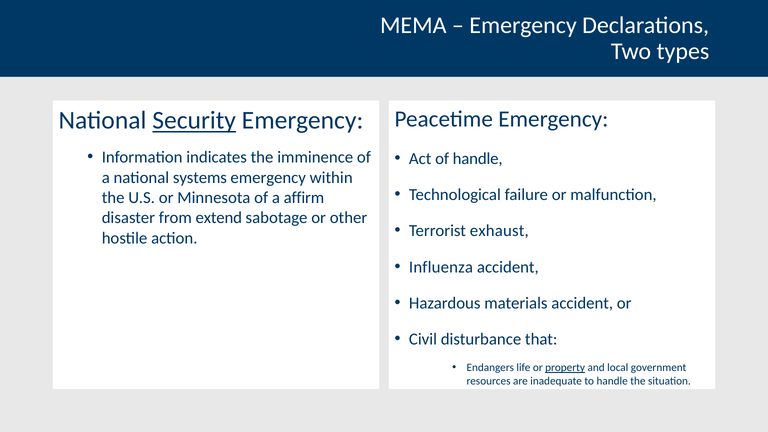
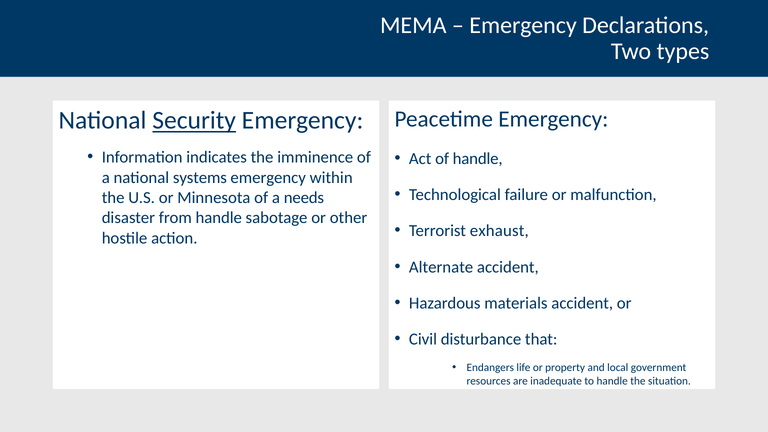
affirm: affirm -> needs (304, 198)
from extend: extend -> handle (219, 218)
Influenza: Influenza -> Alternate (441, 267)
property underline: present -> none (565, 368)
